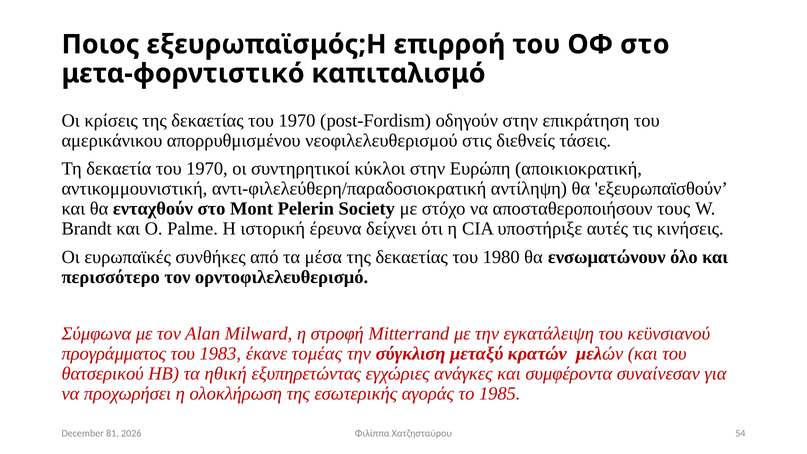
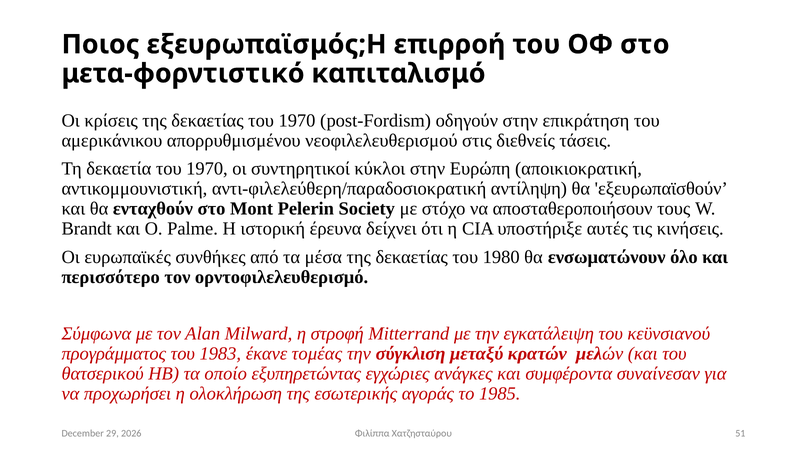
ηθική: ηθική -> οποίο (226, 374)
81: 81 -> 29 (112, 433)
54: 54 -> 51 (740, 433)
